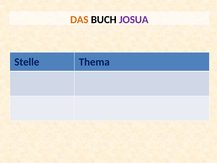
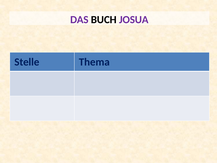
DAS colour: orange -> purple (79, 20)
